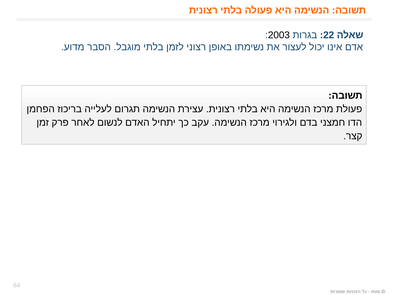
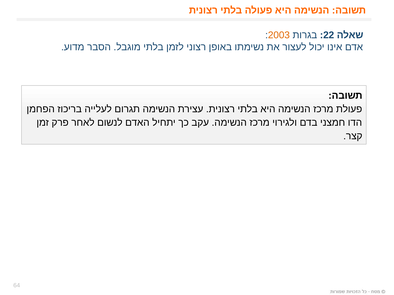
2003 colour: black -> orange (279, 35)
